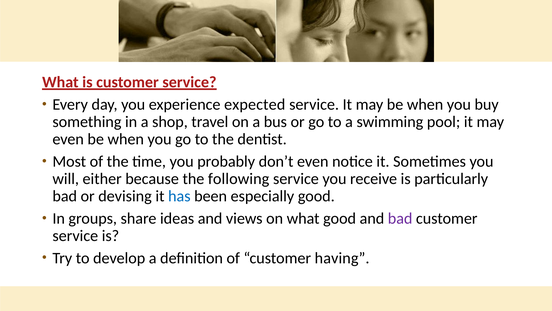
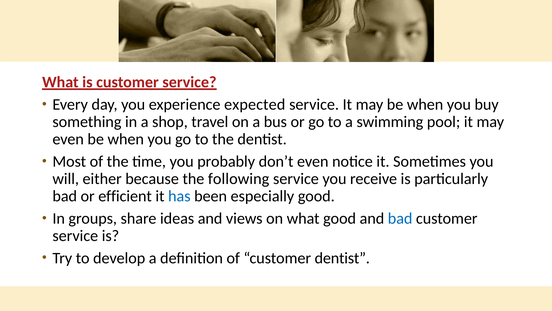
devising: devising -> efficient (125, 196)
bad colour: purple -> blue (400, 218)
customer having: having -> dentist (342, 258)
